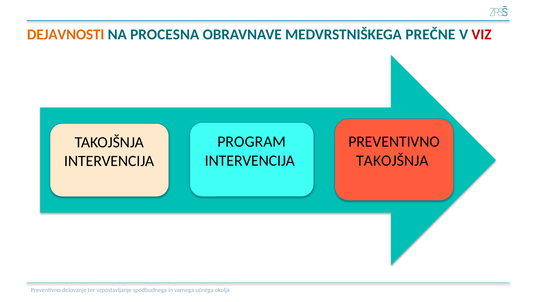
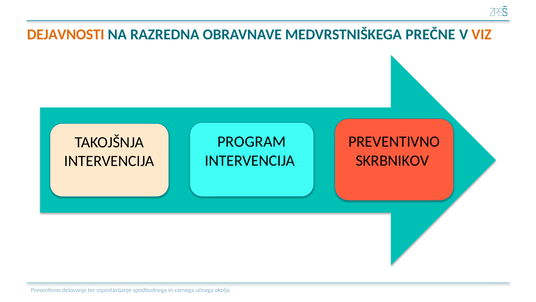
PROCESNA: PROCESNA -> RAZREDNA (165, 35)
VIZ colour: red -> orange (482, 35)
TAKOJŠNJA: TAKOJŠNJA -> SKRBNIKOV (392, 160)
